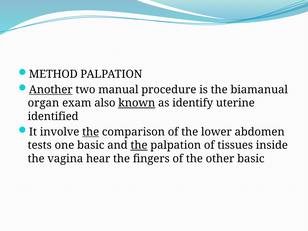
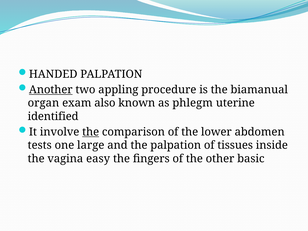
METHOD: METHOD -> HANDED (53, 74)
manual: manual -> appling (118, 90)
known underline: present -> none (137, 103)
identify: identify -> phlegm (193, 103)
one basic: basic -> large (91, 145)
the underline: present -> none (139, 145)
hear: hear -> easy (98, 159)
